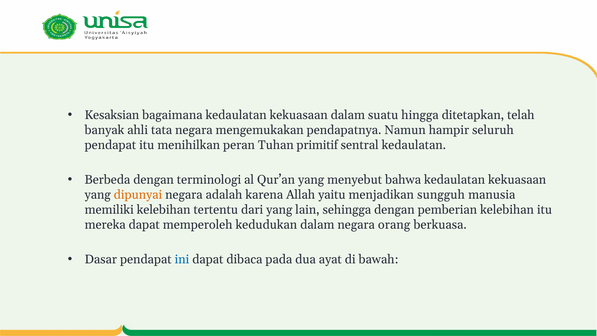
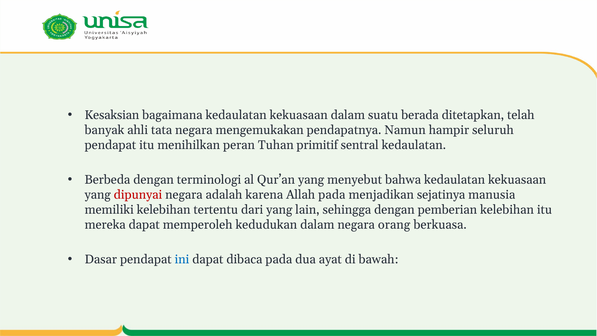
hingga: hingga -> berada (420, 115)
dipunyai colour: orange -> red (138, 195)
Allah yaitu: yaitu -> pada (332, 195)
sungguh: sungguh -> sejatinya (441, 195)
